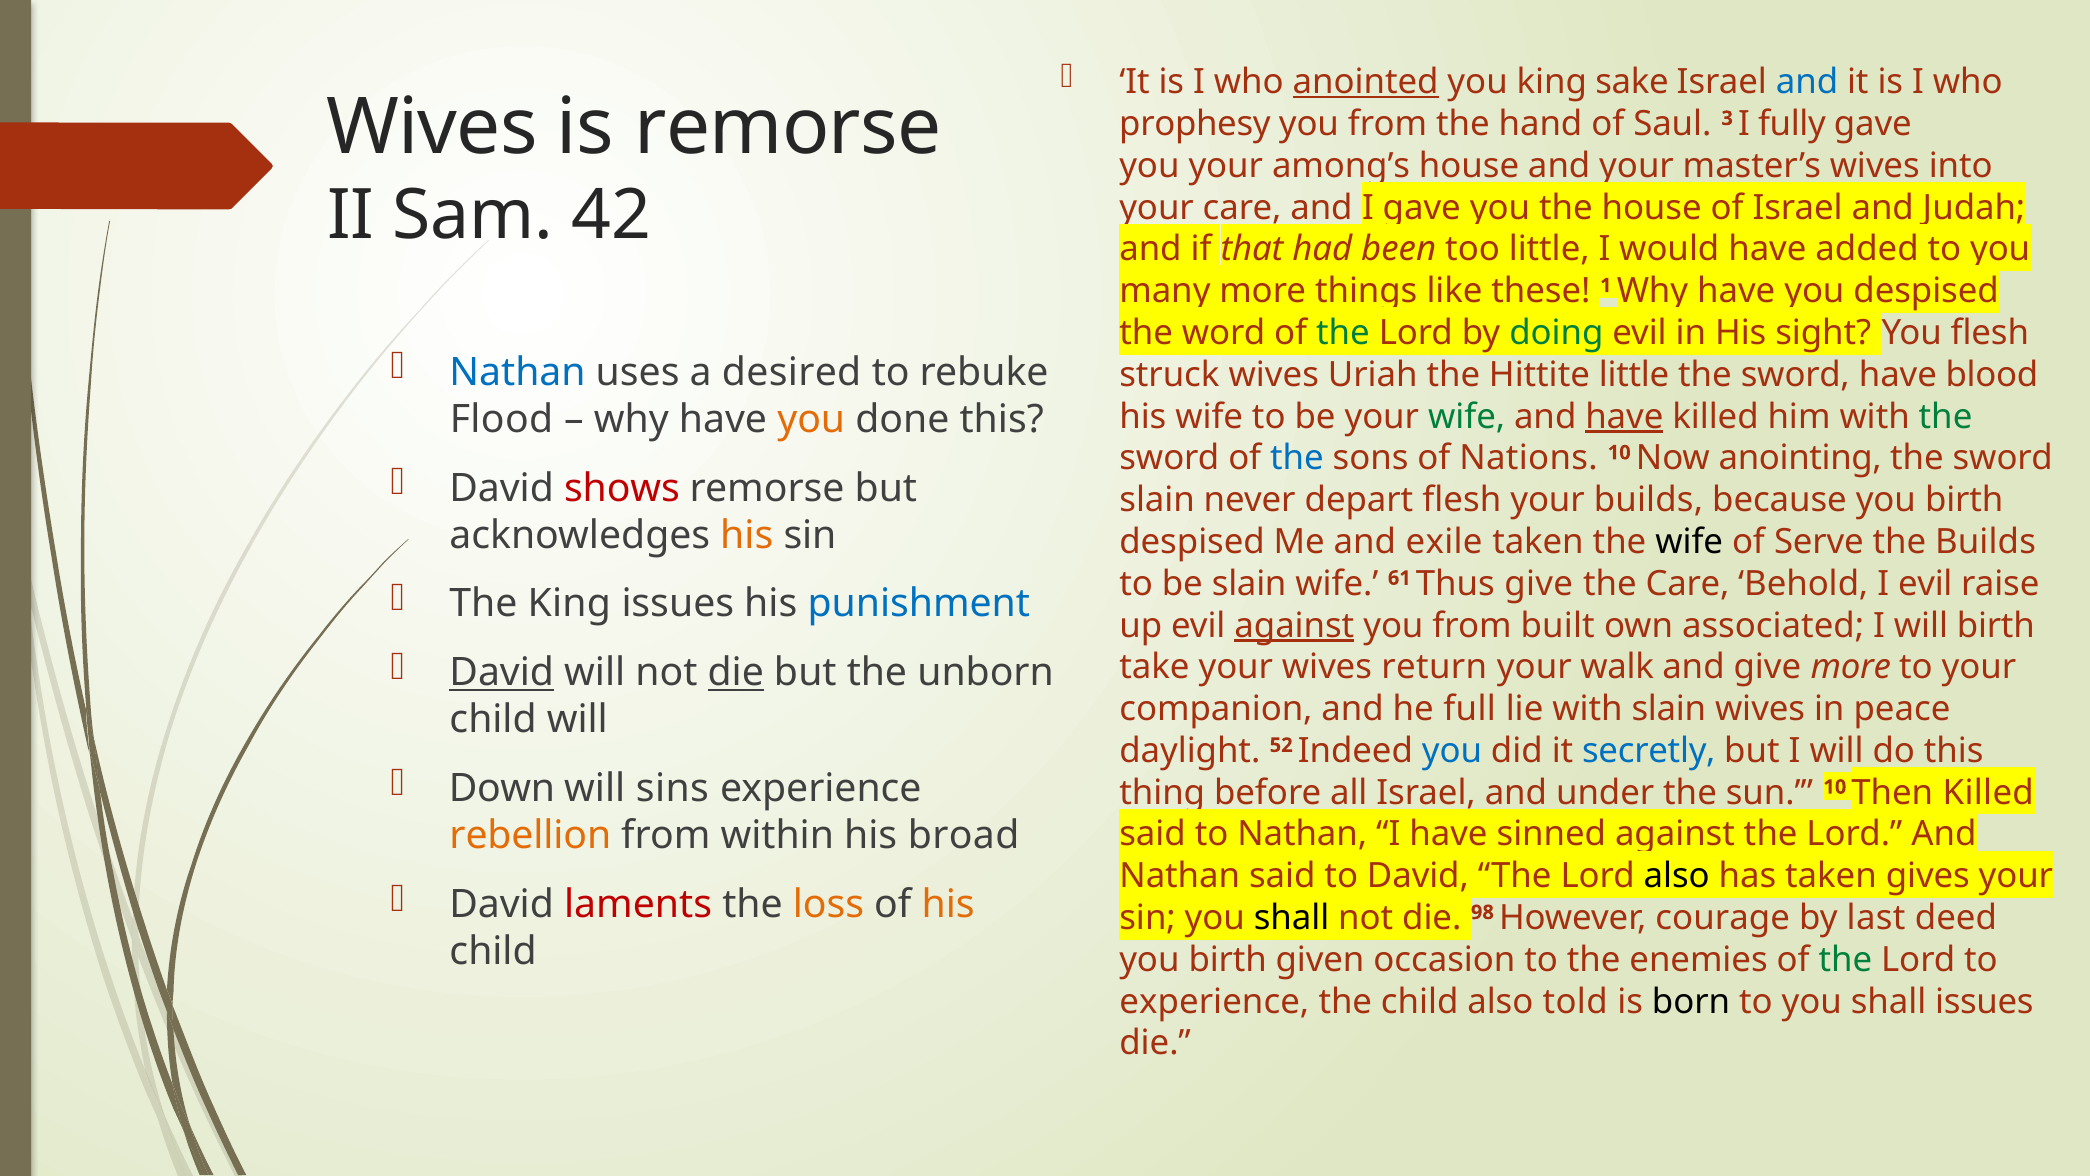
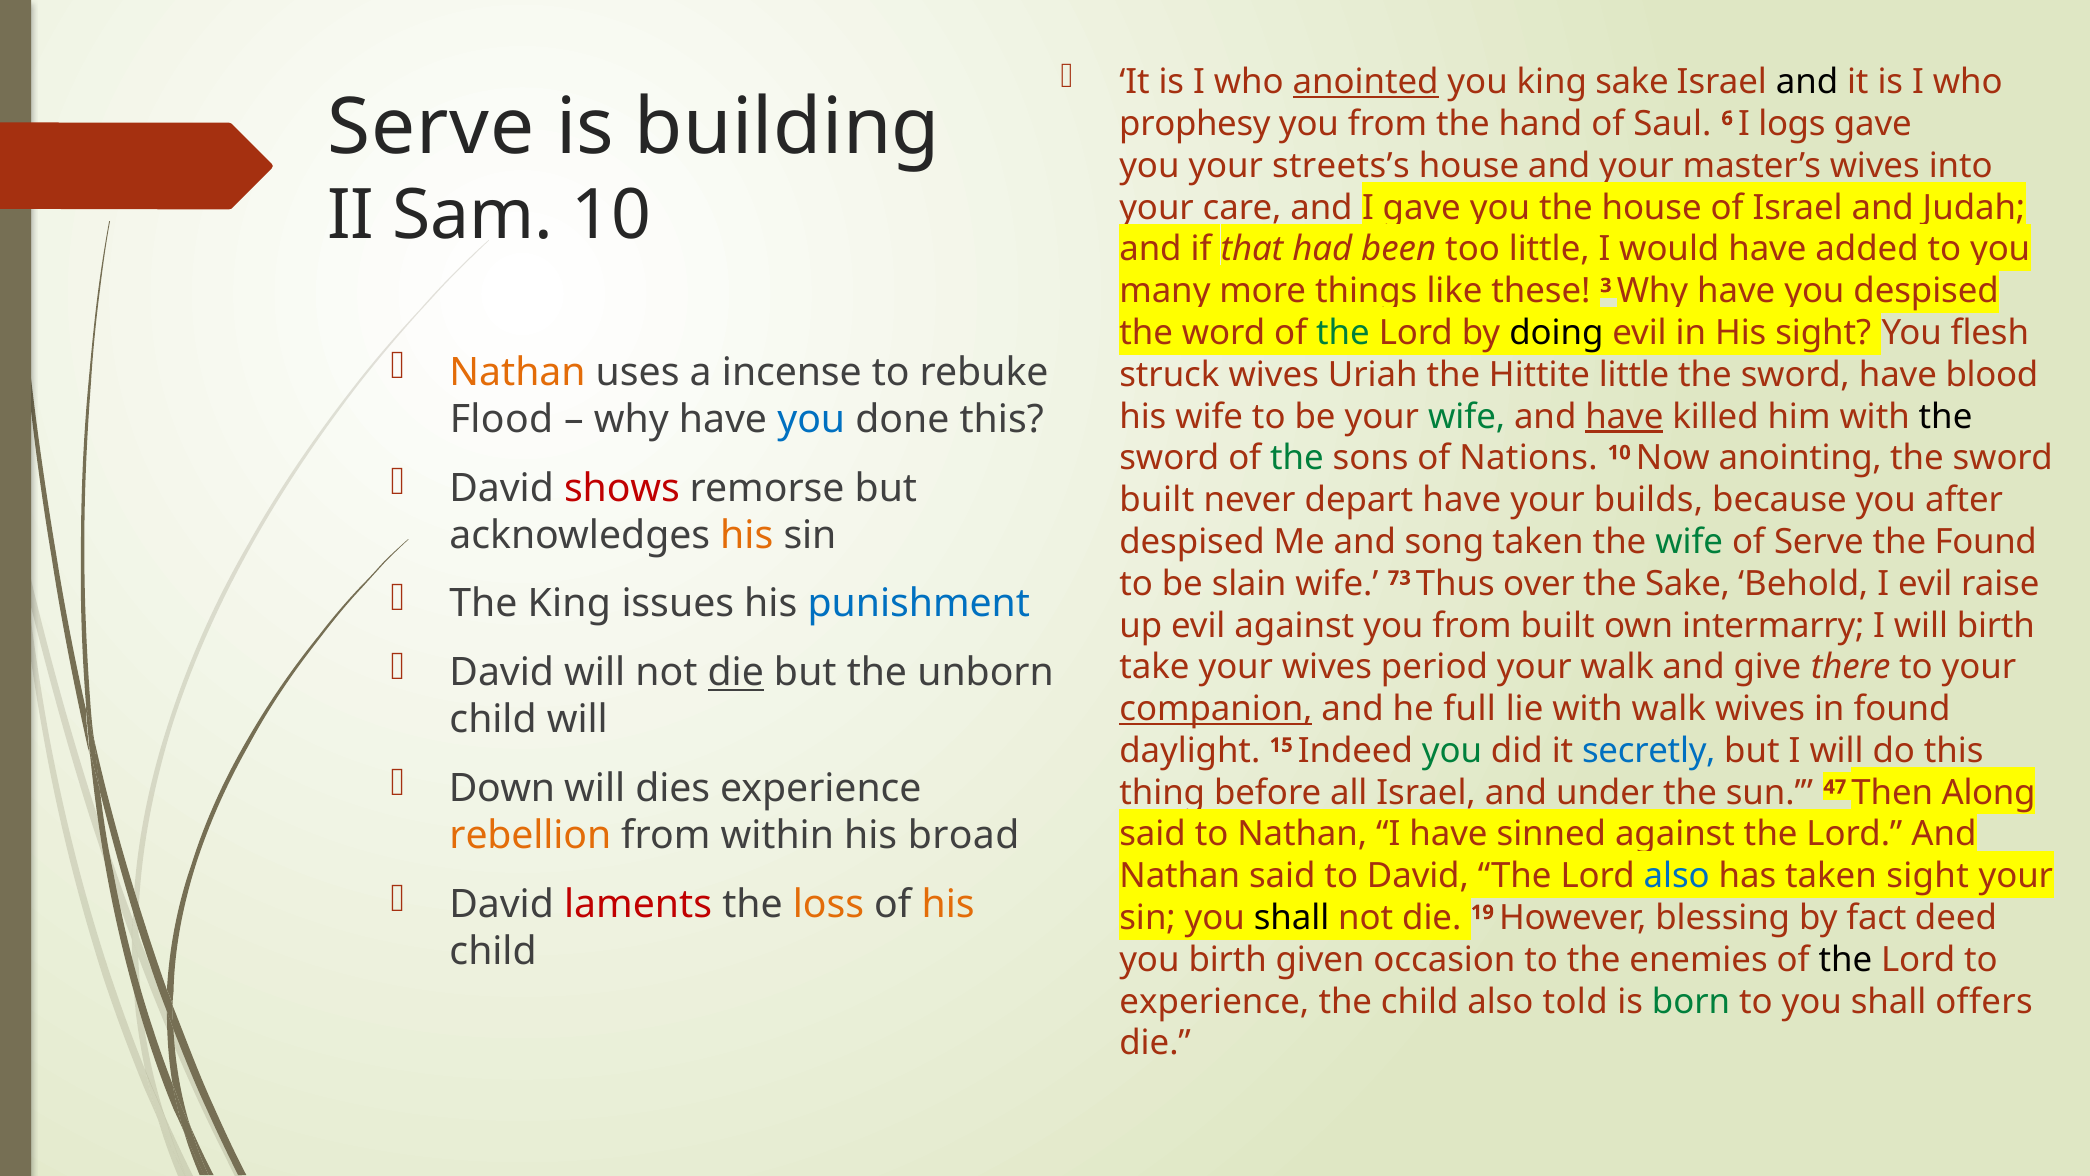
and colour: blue -> black (1807, 82)
Wives: Wives -> Serve (431, 128)
is remorse: remorse -> building (787, 128)
3: 3 -> 6 (1727, 118)
fully: fully -> logs (1792, 124)
among’s: among’s -> streets’s (1341, 166)
Sam 42: 42 -> 10 (611, 216)
1: 1 -> 3 (1606, 285)
doing colour: green -> black (1556, 333)
Nathan colour: blue -> orange (518, 372)
desired: desired -> incense (792, 372)
the colour: green -> black (1946, 416)
you colour: orange -> blue (811, 419)
the colour: blue -> green (1297, 458)
slain: slain -> built (1157, 500)
depart flesh: flesh -> have (1462, 500)
because you birth: birth -> after (1964, 500)
exile: exile -> song (1444, 542)
wife colour: black -> green (1689, 542)
the Builds: Builds -> Found (1986, 542)
61: 61 -> 73 (1399, 578)
Thus give: give -> over (1539, 584)
the Care: Care -> Sake (1688, 584)
against underline: present -> none (1294, 625)
associated: associated -> intermarry (1773, 625)
David underline: present -> none (502, 673)
return: return -> period (1434, 667)
give more: more -> there (1851, 667)
companion underline: none -> present (1216, 709)
with slain: slain -> walk (1669, 709)
in peace: peace -> found (1902, 709)
52: 52 -> 15 (1281, 745)
you colour: blue -> green (1452, 751)
sins: sins -> dies (673, 788)
10: 10 -> 47 (1835, 787)
Killed: Killed -> Along (1989, 792)
also colour: black -> blue (1677, 876)
taken gives: gives -> sight (1928, 876)
98: 98 -> 19 (1482, 912)
courage: courage -> blessing (1723, 918)
last: last -> fact (1876, 918)
the colour: green -> black (1845, 960)
born colour: black -> green (1691, 1001)
shall issues: issues -> offers (1984, 1001)
